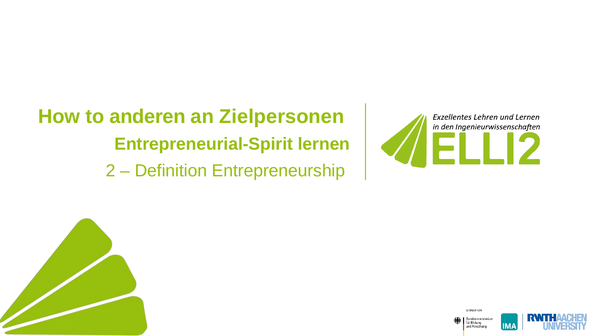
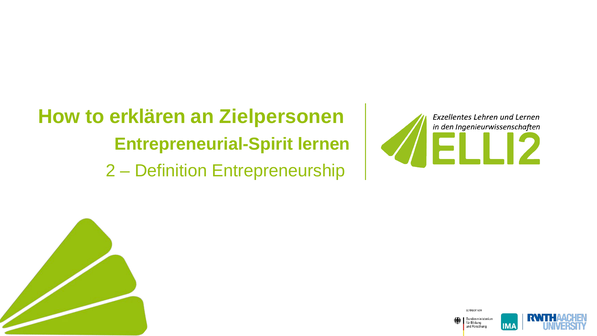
anderen: anderen -> erklären (148, 116)
